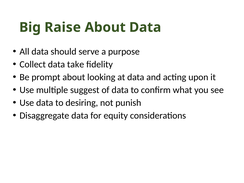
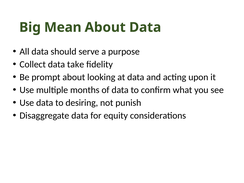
Raise: Raise -> Mean (63, 27)
suggest: suggest -> months (85, 90)
